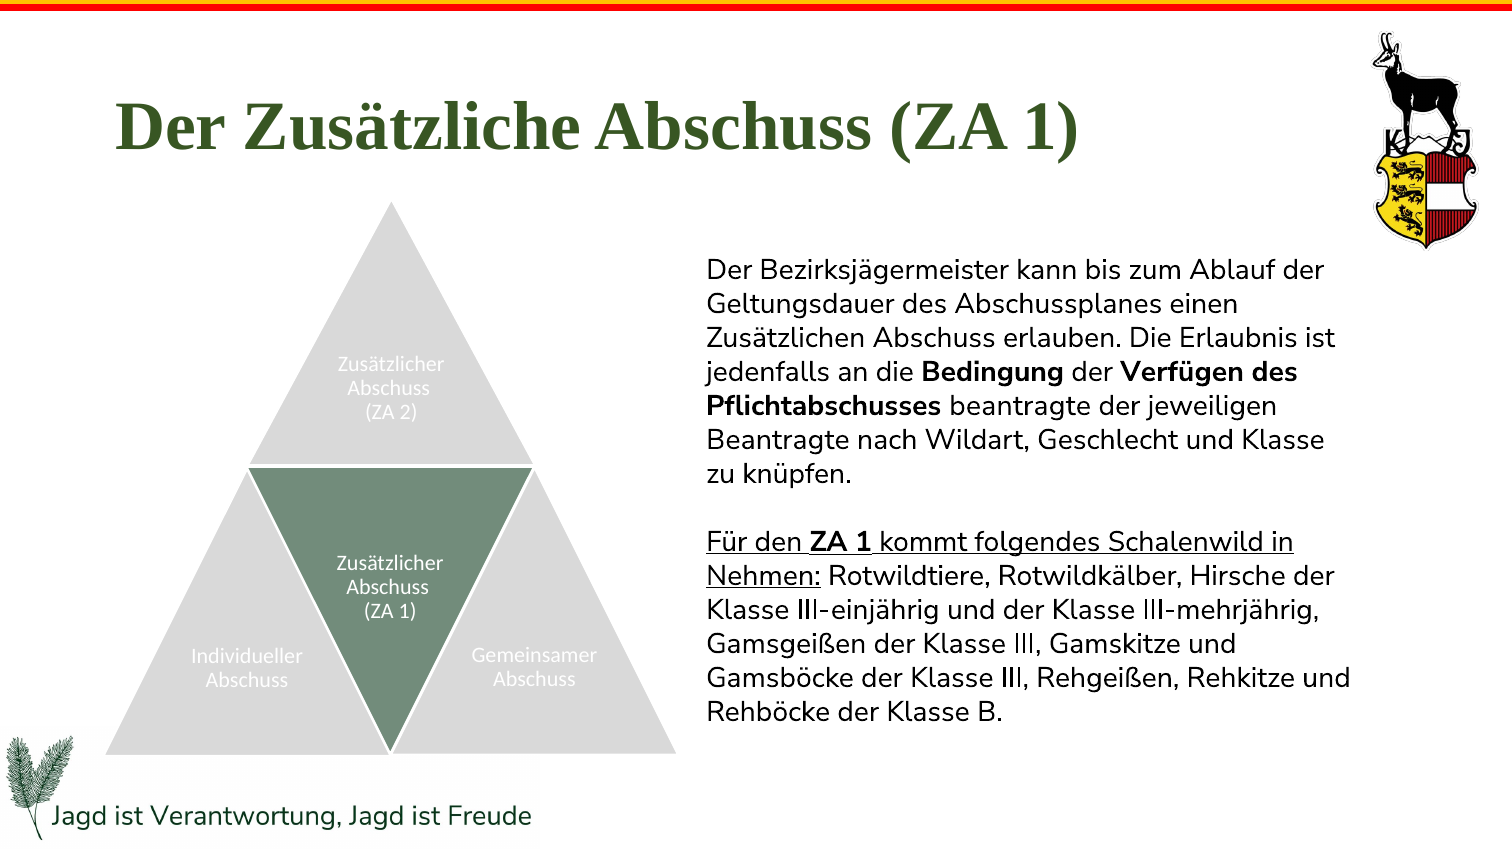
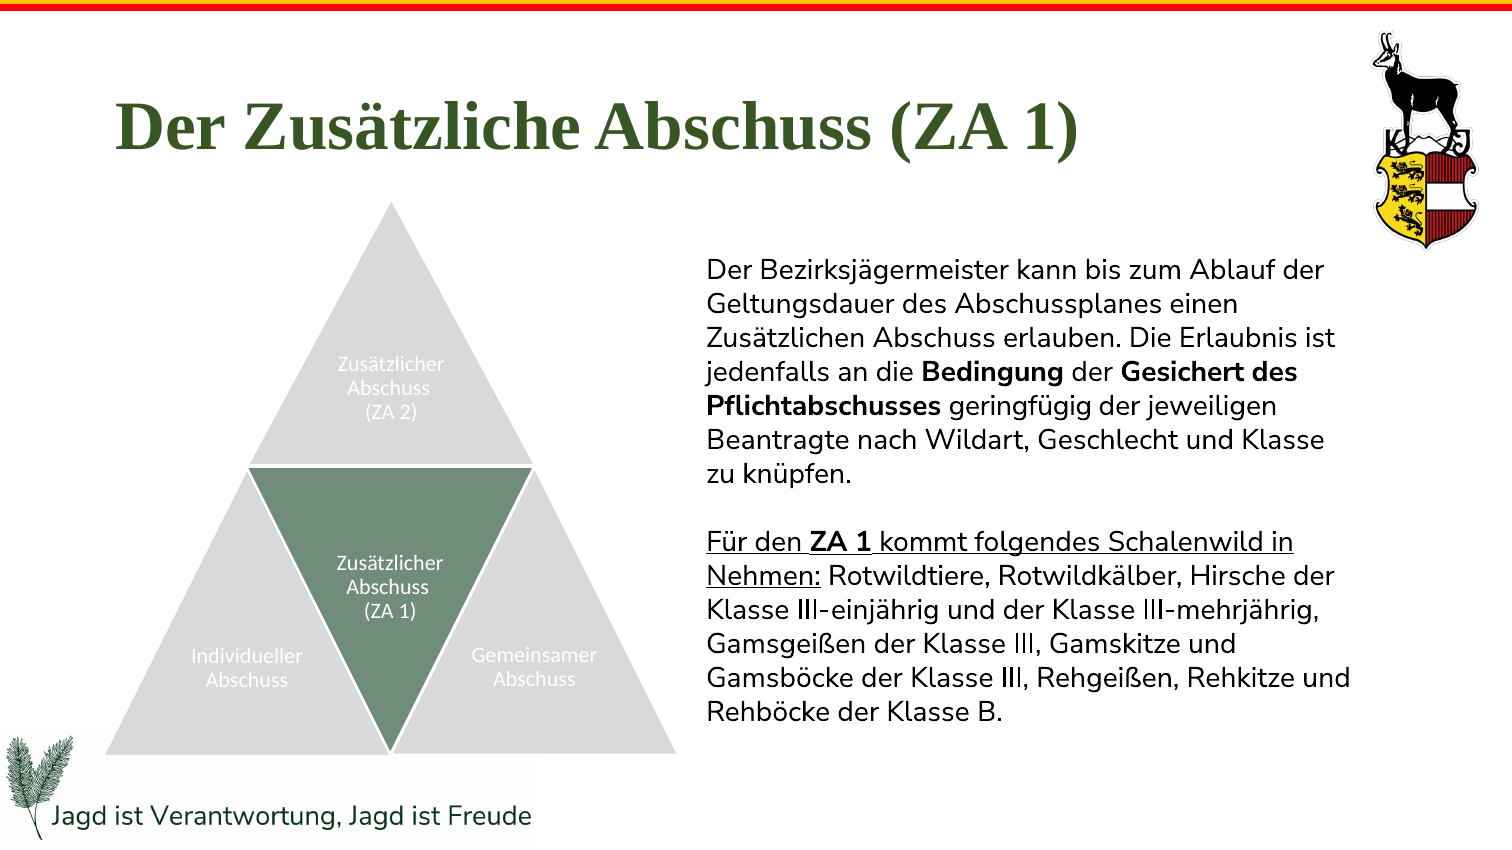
Verfügen: Verfügen -> Gesichert (1182, 372)
Pflichtabschusses beantragte: beantragte -> geringfügig (1020, 406)
